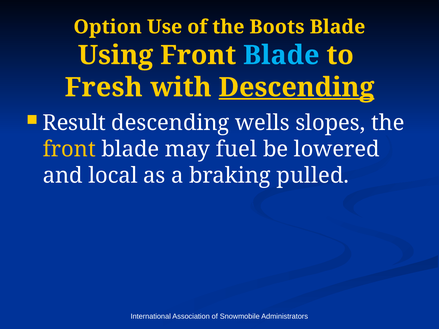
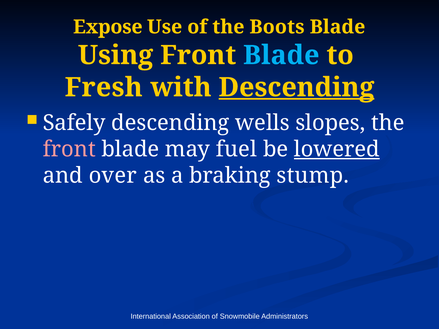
Option: Option -> Expose (108, 27)
Result: Result -> Safely (74, 123)
front colour: yellow -> pink (69, 149)
lowered underline: none -> present (337, 149)
local: local -> over (113, 176)
pulled: pulled -> stump (313, 176)
